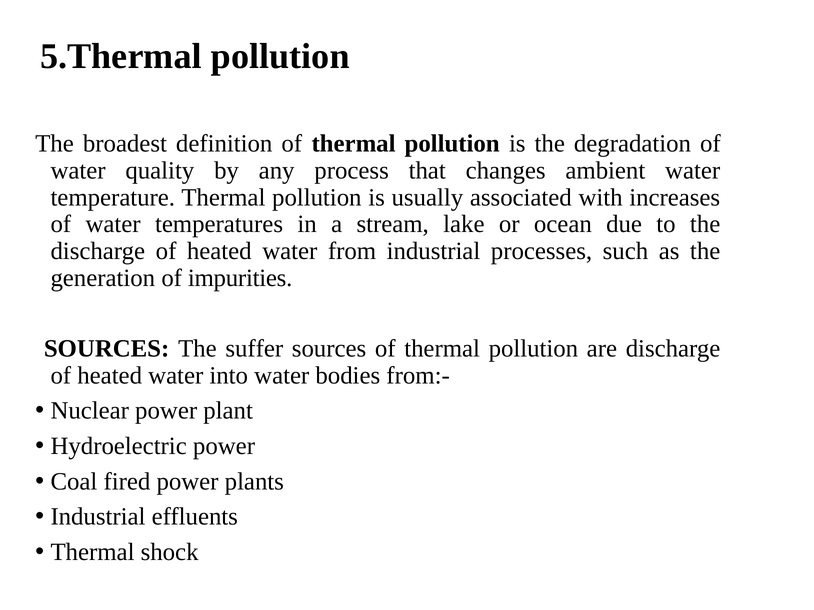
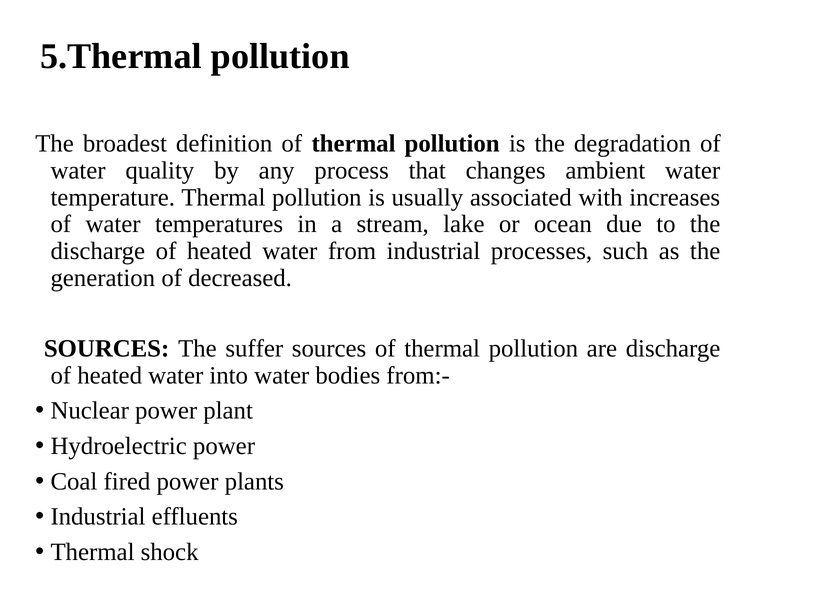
impurities: impurities -> decreased (240, 278)
